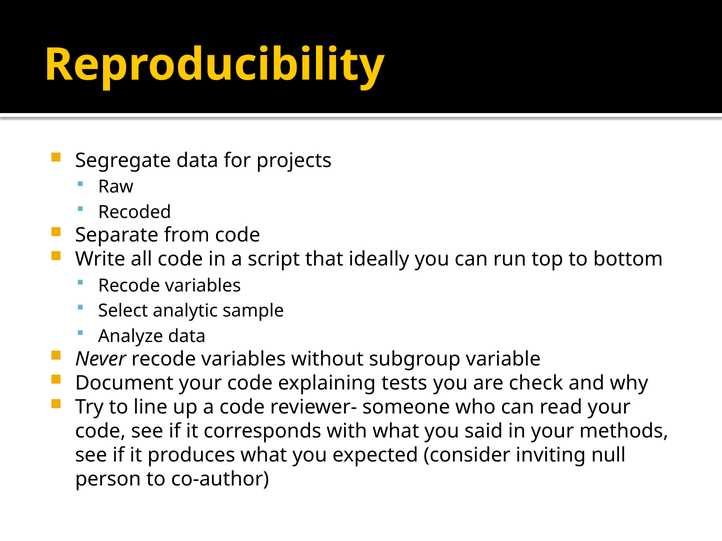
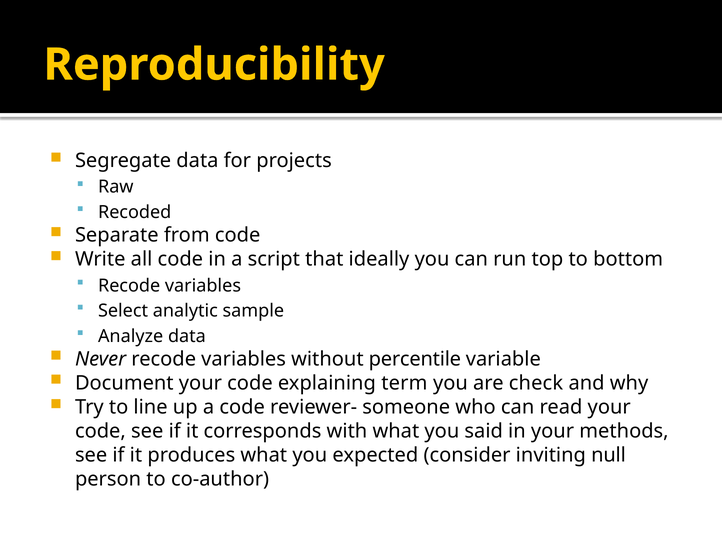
subgroup: subgroup -> percentile (415, 359)
tests: tests -> term (404, 383)
